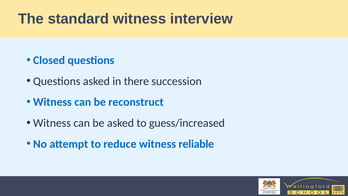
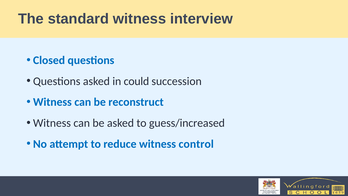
there: there -> could (136, 81)
reliable: reliable -> control (196, 144)
